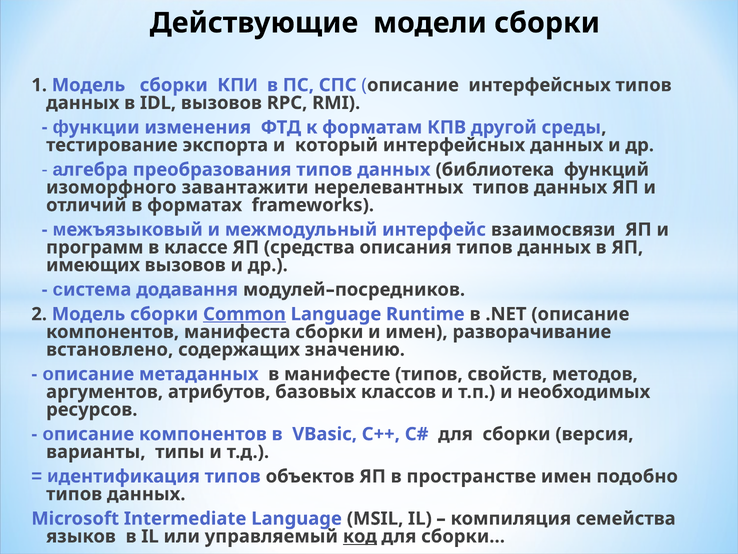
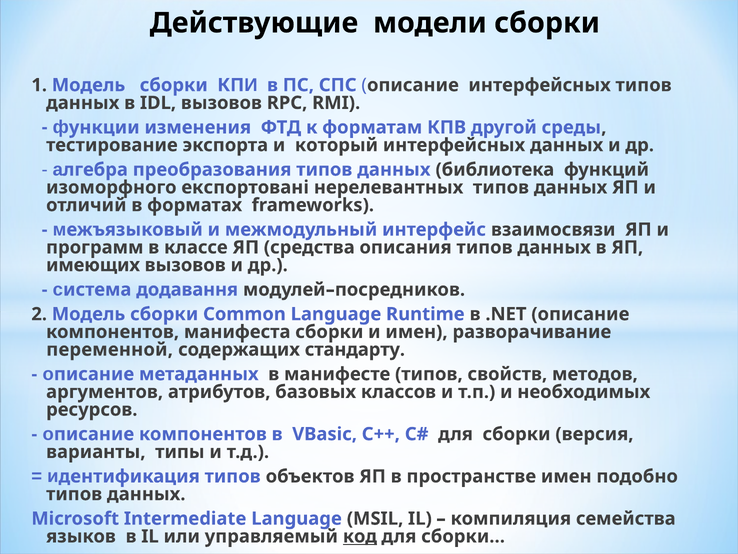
завантажити: завантажити -> експортовані (245, 187)
Common underline: present -> none (244, 314)
встановлено: встановлено -> переменной (110, 349)
значению: значению -> стандарту (355, 349)
